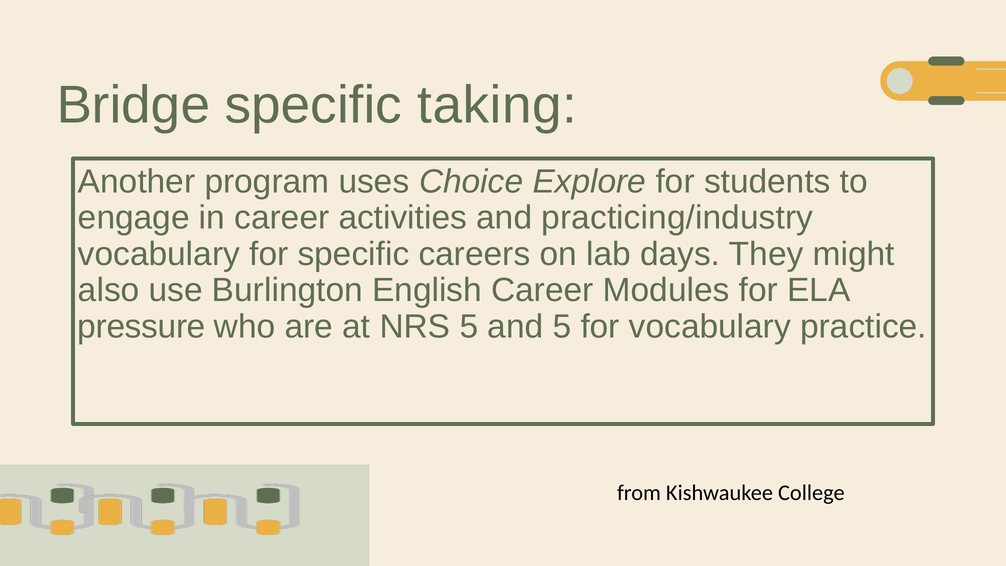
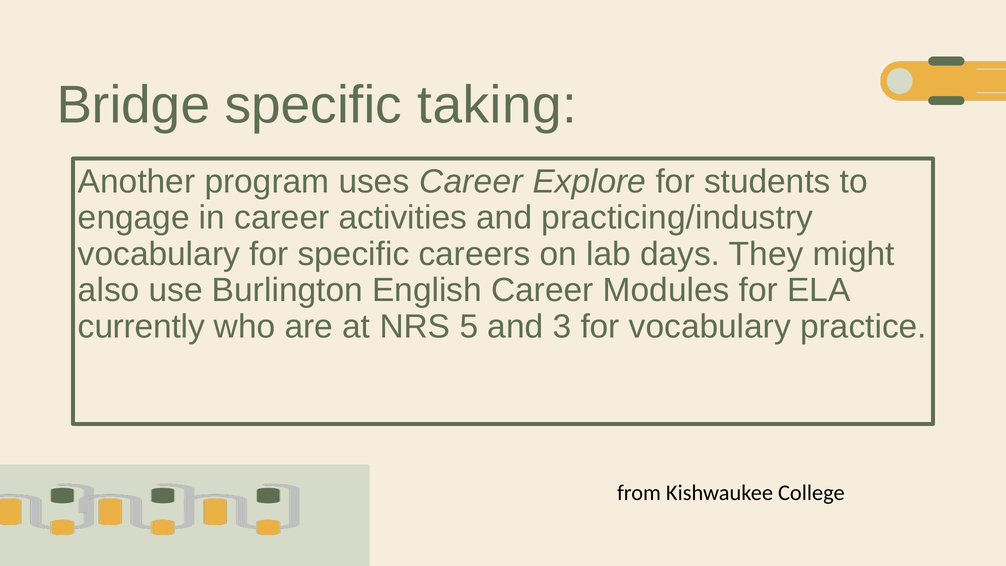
uses Choice: Choice -> Career (471, 182)
pressure: pressure -> currently (141, 326)
and 5: 5 -> 3 (562, 326)
